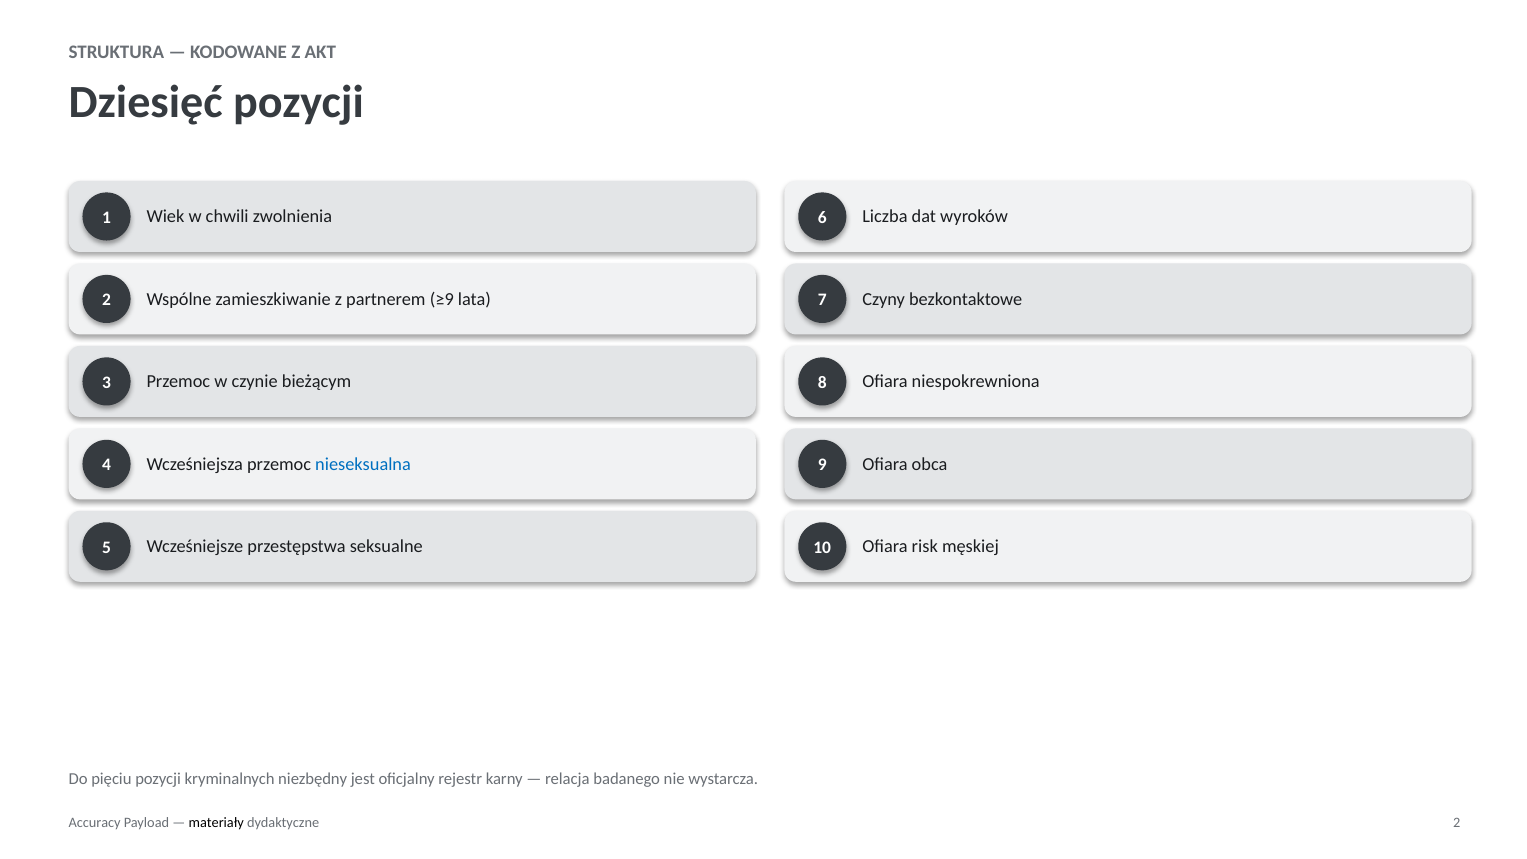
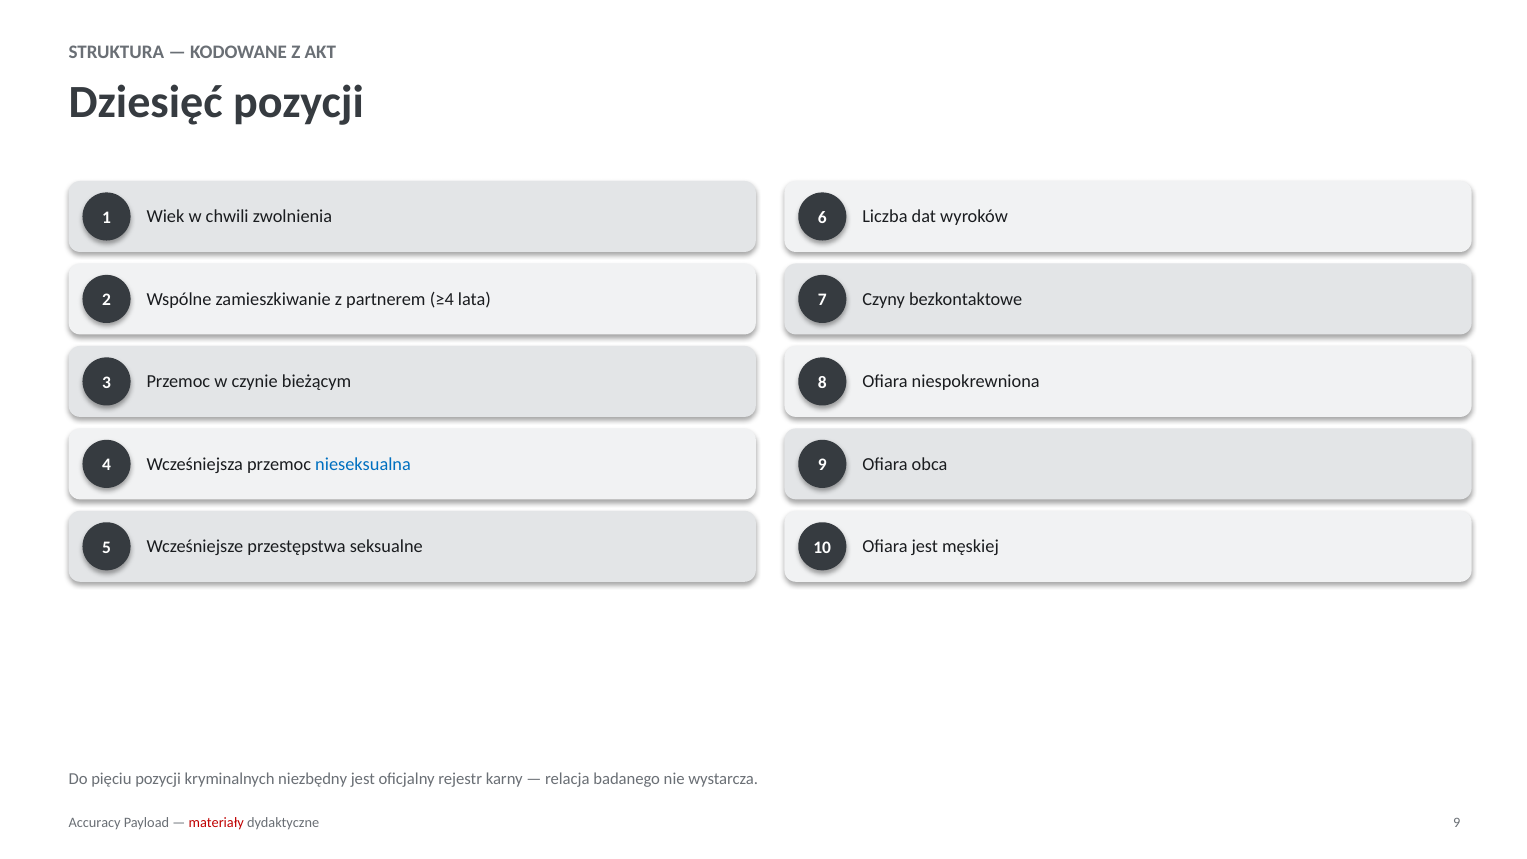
≥9: ≥9 -> ≥4 (442, 299)
Ofiara risk: risk -> jest (925, 546)
materiały colour: black -> red (216, 822)
dydaktyczne 2: 2 -> 9 (1457, 822)
